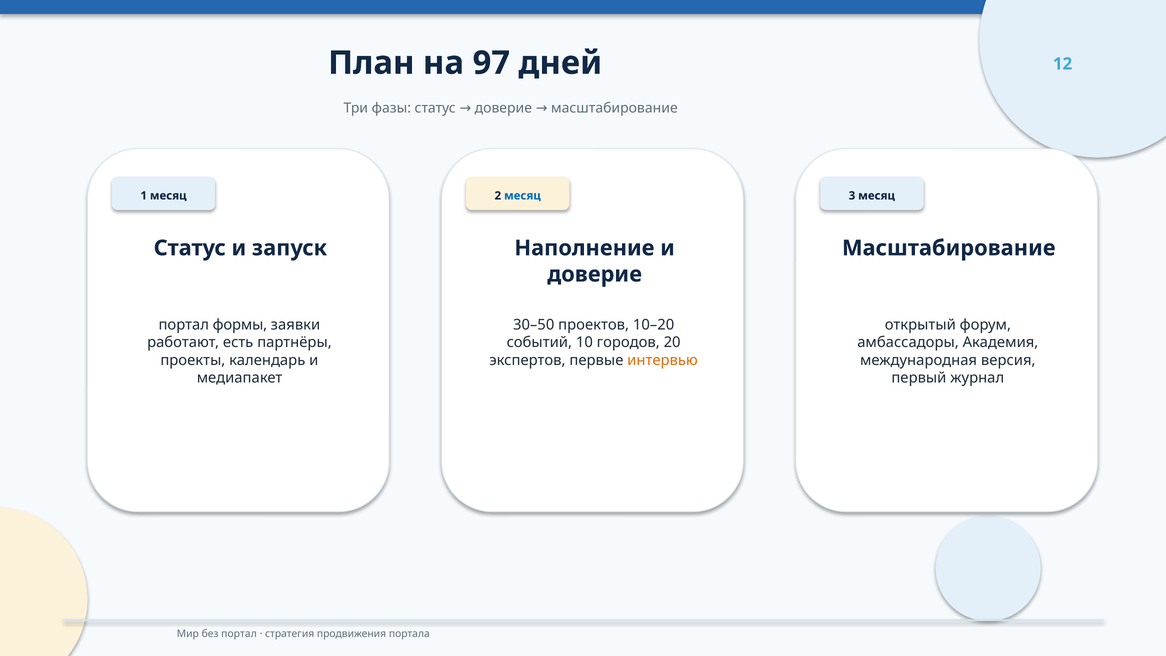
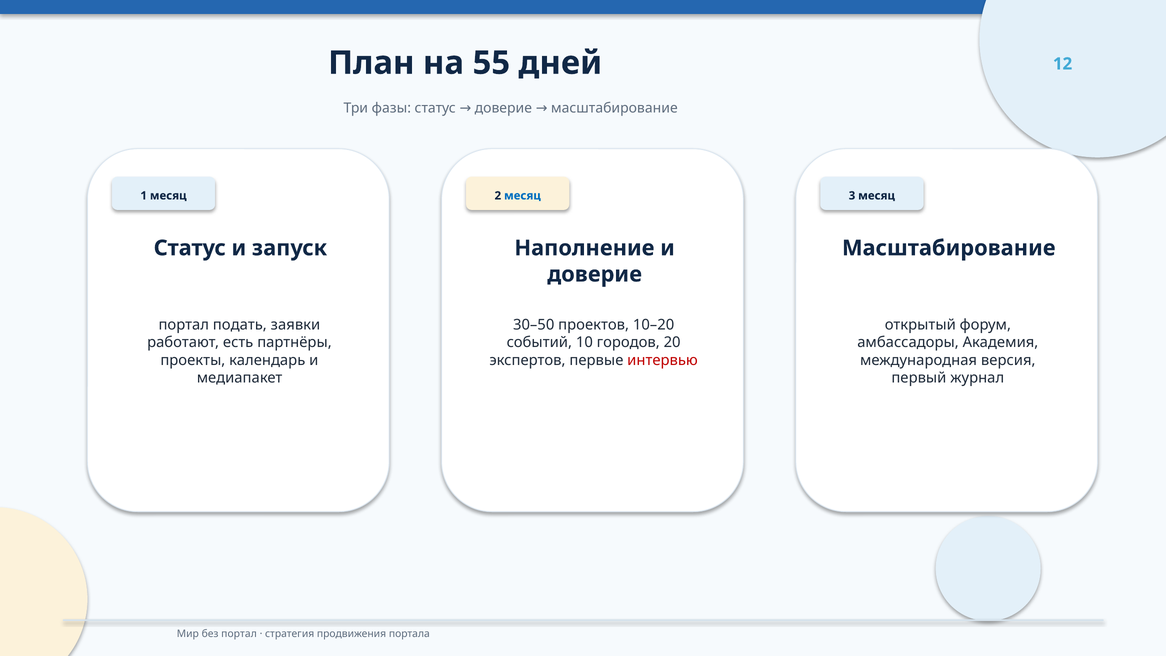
97: 97 -> 55 (491, 63)
формы: формы -> подать (240, 325)
интервью colour: orange -> red (663, 360)
